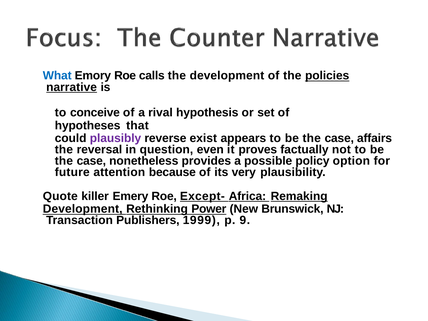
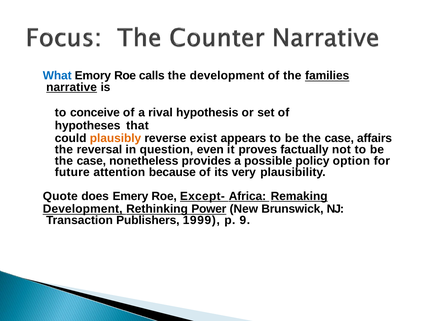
policies: policies -> families (327, 76)
plausibly colour: purple -> orange (115, 138)
killer: killer -> does (95, 196)
